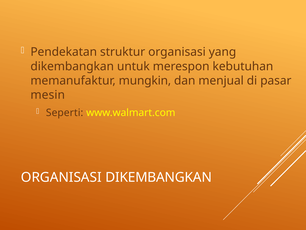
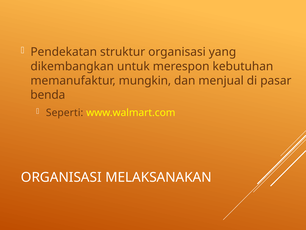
mesin: mesin -> benda (48, 95)
ORGANISASI DIKEMBANGKAN: DIKEMBANGKAN -> MELAKSANAKAN (159, 177)
